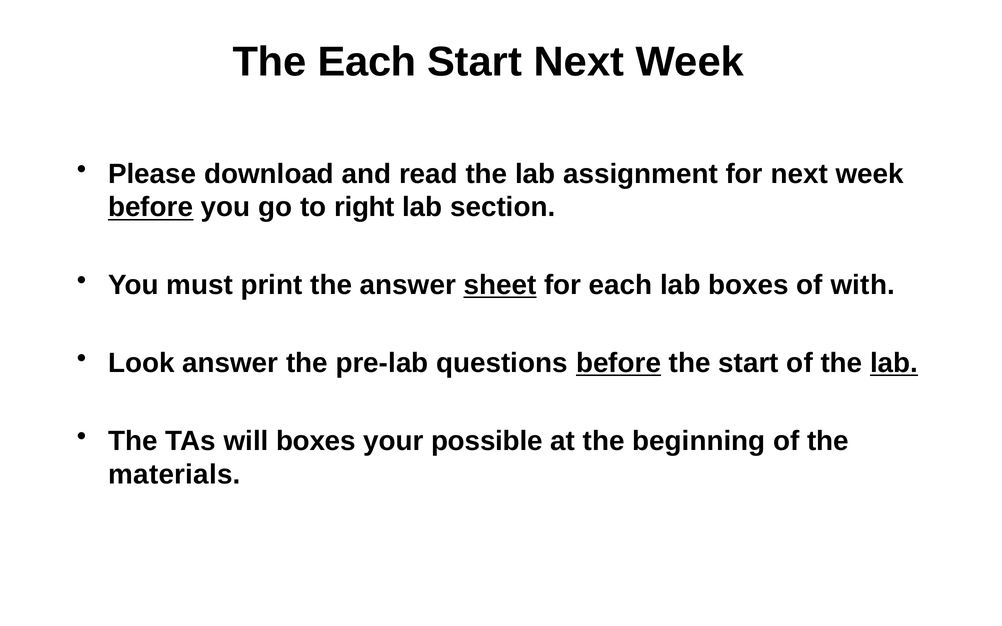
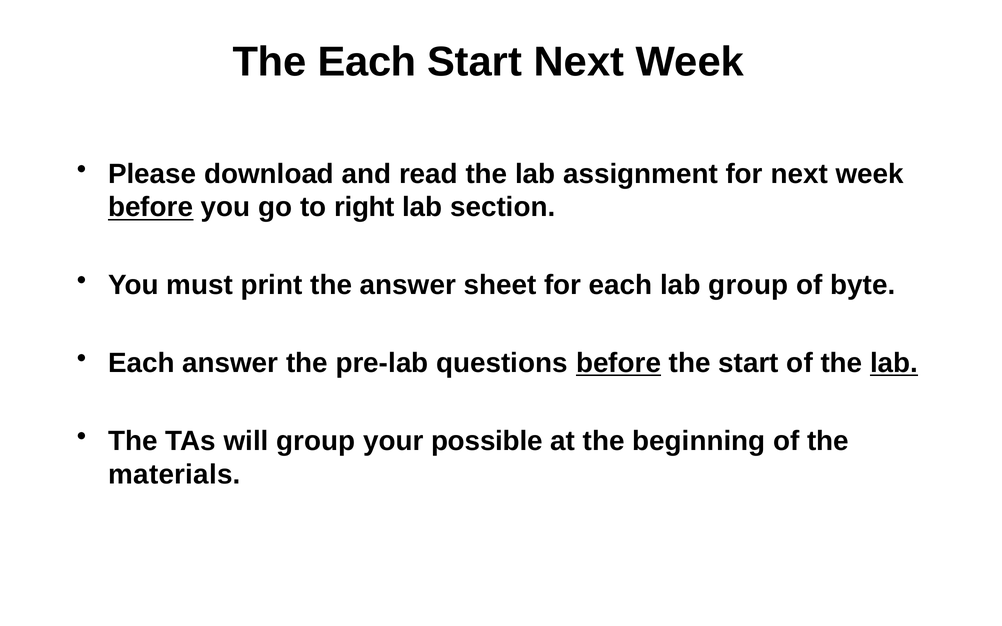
sheet underline: present -> none (500, 285)
lab boxes: boxes -> group (748, 285)
with: with -> byte (863, 285)
Look: Look -> Each (141, 363)
will boxes: boxes -> group (316, 441)
